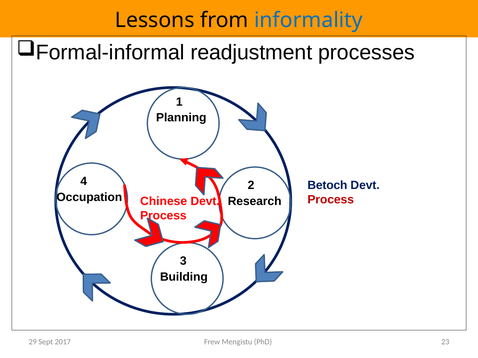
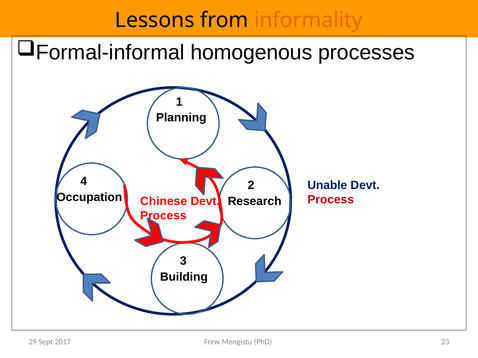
informality colour: blue -> orange (308, 20)
readjustment: readjustment -> homogenous (251, 52)
Betoch: Betoch -> Unable (327, 186)
